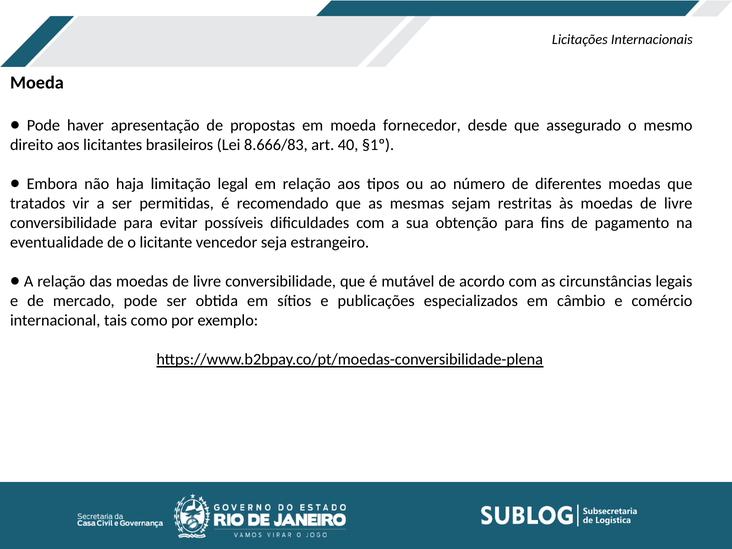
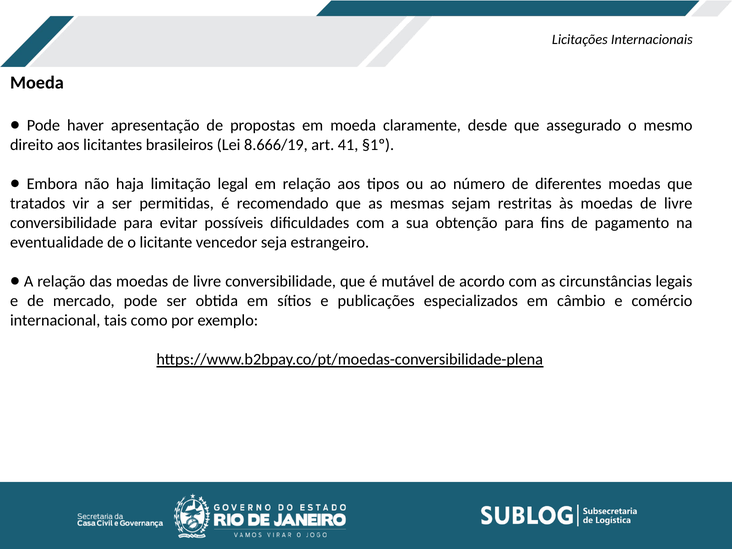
fornecedor: fornecedor -> claramente (422, 125)
8.666/83: 8.666/83 -> 8.666/19 (276, 145)
40: 40 -> 41 (348, 145)
